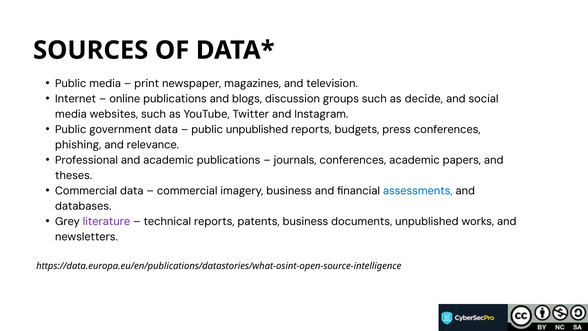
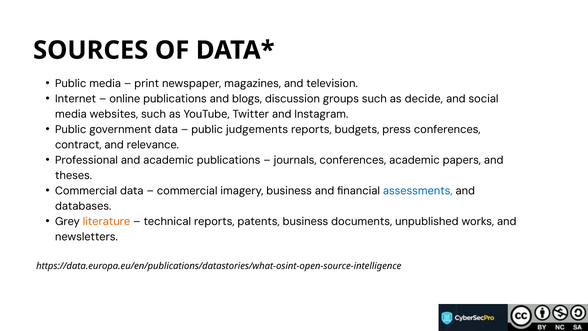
public unpublished: unpublished -> judgements (257, 129)
phishing: phishing -> contract (78, 145)
literature colour: purple -> orange (107, 221)
